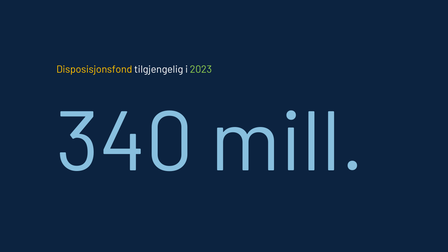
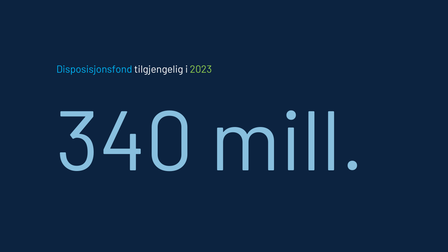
Disposisjonsfond colour: yellow -> light blue (94, 69)
